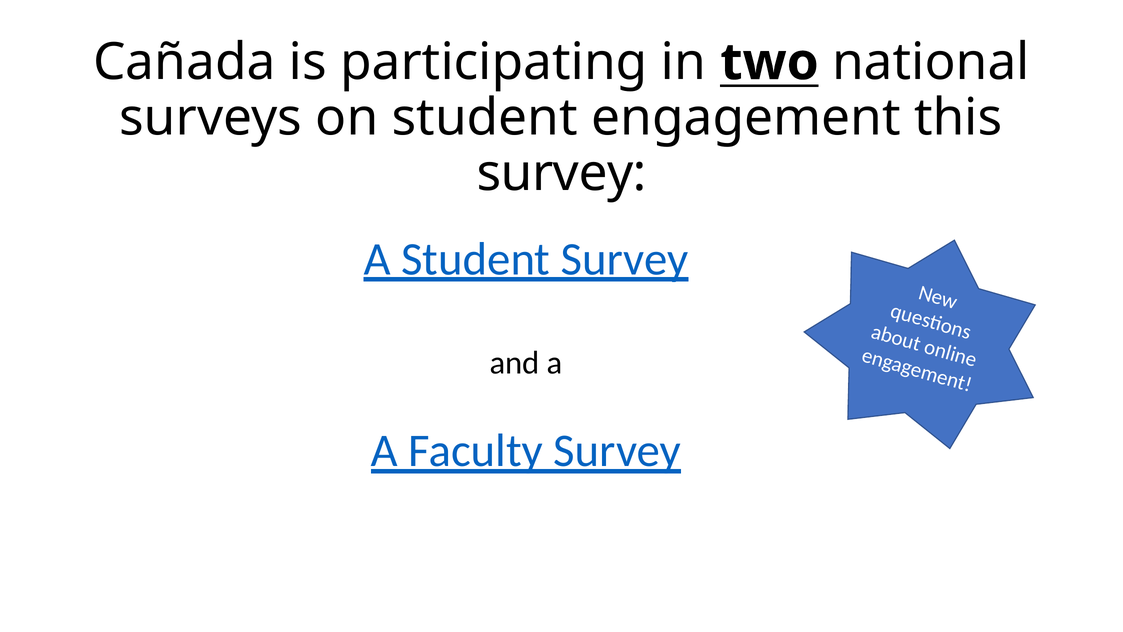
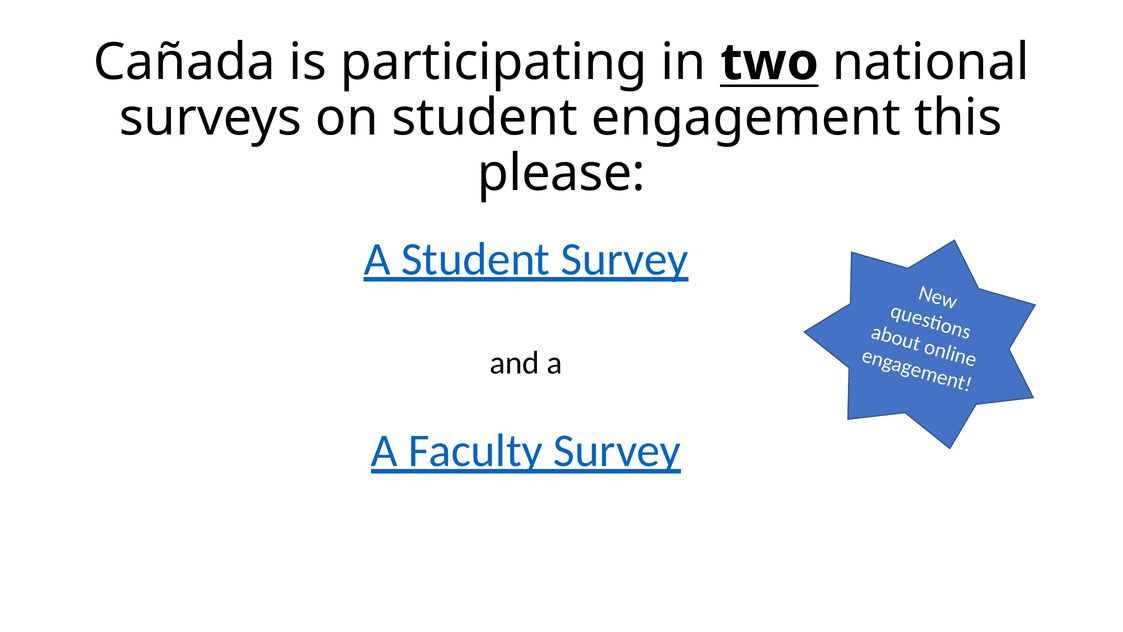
survey: survey -> please (562, 173)
